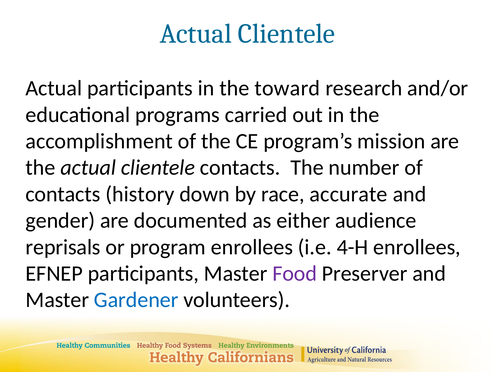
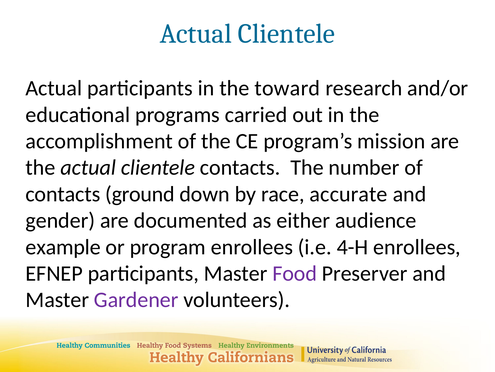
history: history -> ground (140, 194)
reprisals: reprisals -> example (63, 247)
Gardener colour: blue -> purple (136, 299)
